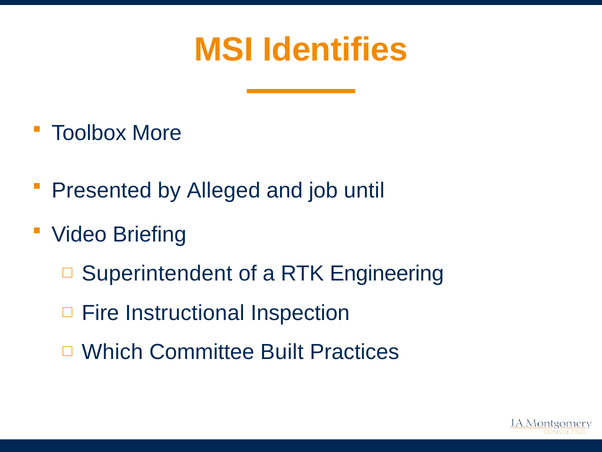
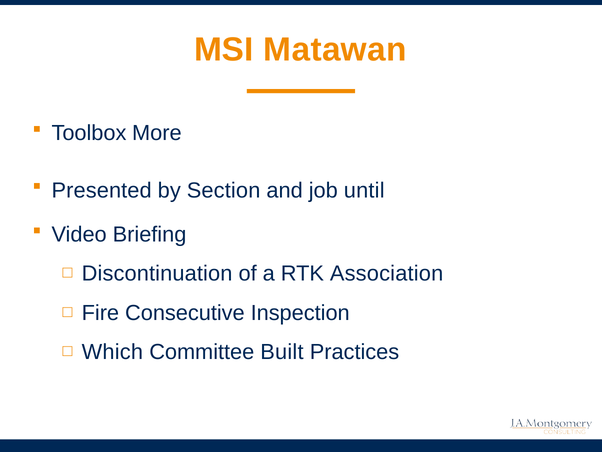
Identifies: Identifies -> Matawan (335, 50)
Alleged: Alleged -> Section (224, 190)
Superintendent: Superintendent -> Discontinuation (157, 273)
Engineering: Engineering -> Association (387, 273)
Instructional: Instructional -> Consecutive (185, 313)
